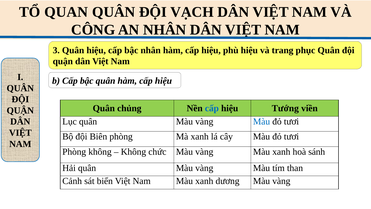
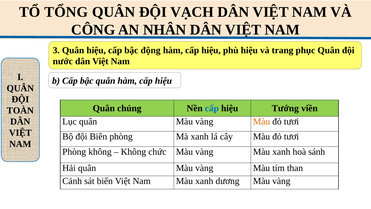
QUAN: QUAN -> TỔNG (66, 12)
bậc nhân: nhân -> động (151, 50)
quận: quận -> nước (63, 61)
QUẬN: QUẬN -> TOÀN (20, 110)
Màu colour: blue -> orange (262, 121)
